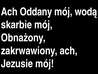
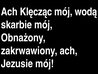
Oddany: Oddany -> Klęcząc (36, 12)
